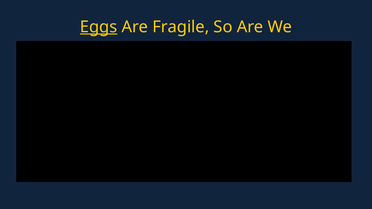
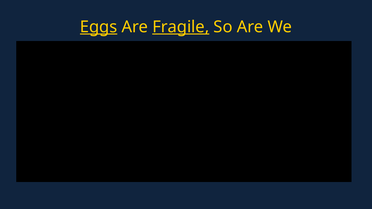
Fragile underline: none -> present (181, 27)
